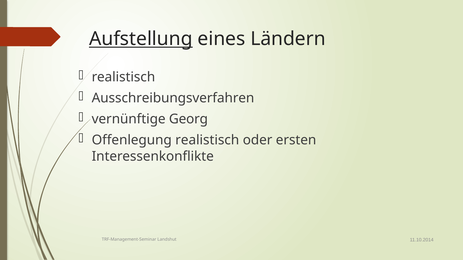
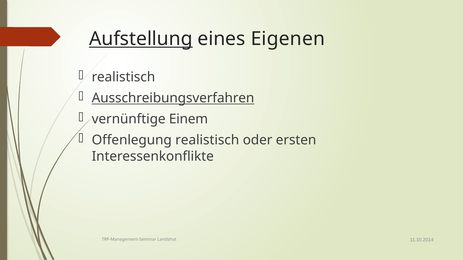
Ländern: Ländern -> Eigenen (288, 39)
Ausschreibungsverfahren underline: none -> present (173, 98)
Georg: Georg -> Einem (188, 119)
